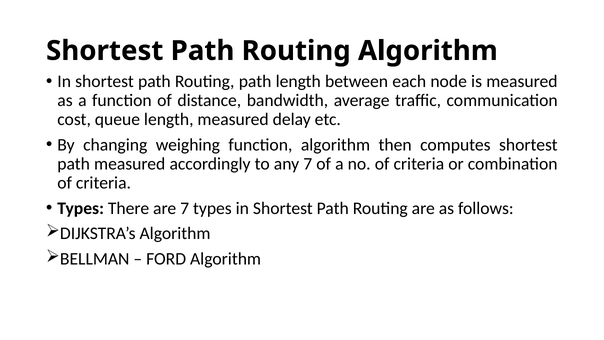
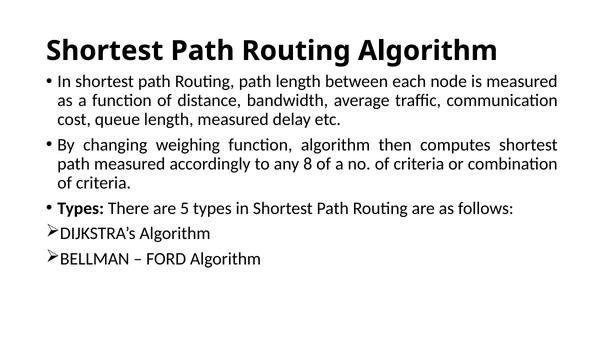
any 7: 7 -> 8 (308, 164)
are 7: 7 -> 5 (185, 208)
